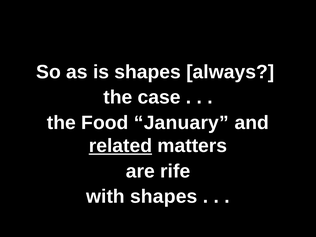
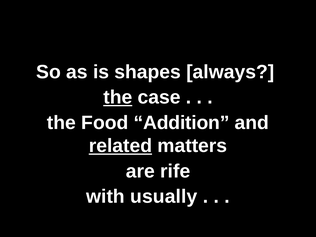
the underline: none -> present (118, 97)
January: January -> Addition (182, 123)
with shapes: shapes -> usually (164, 197)
